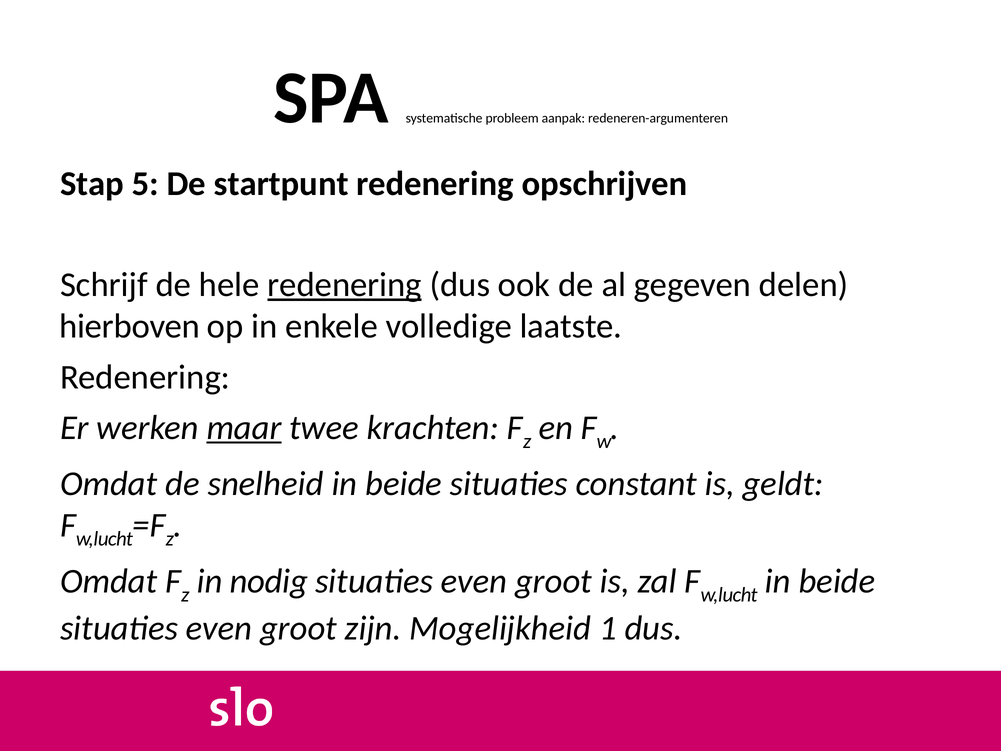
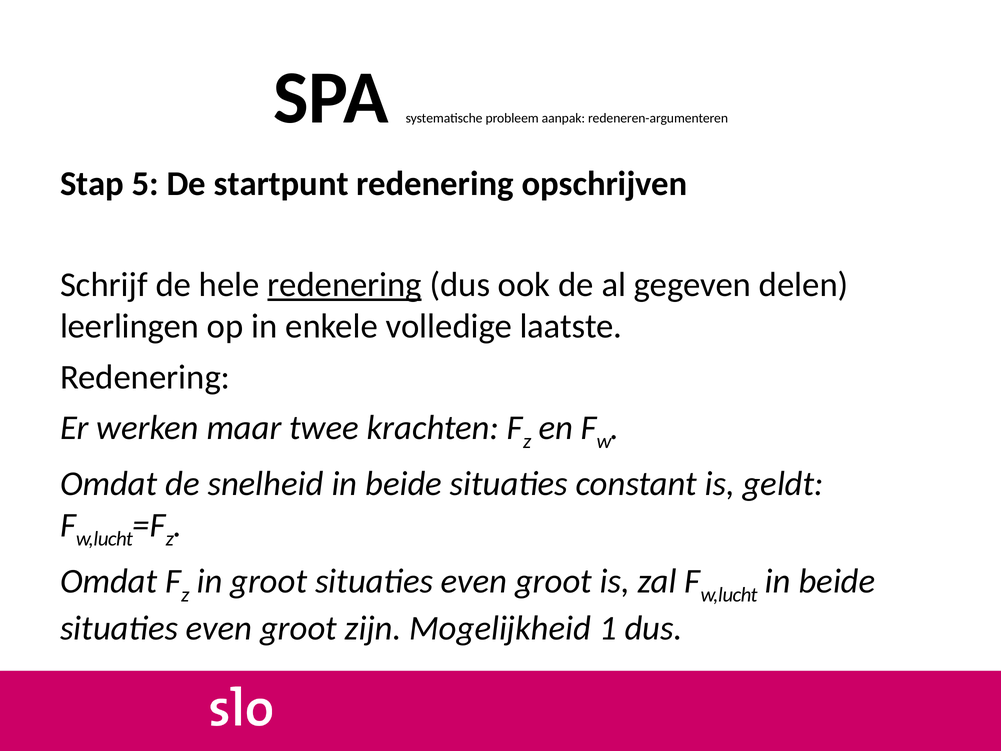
hierboven: hierboven -> leerlingen (130, 326)
maar underline: present -> none (244, 428)
in nodig: nodig -> groot (269, 581)
